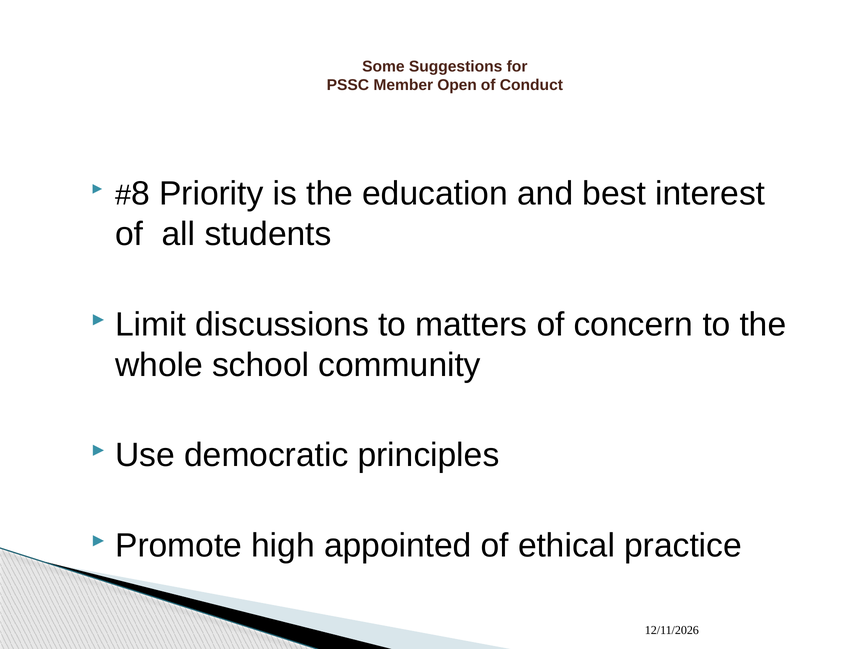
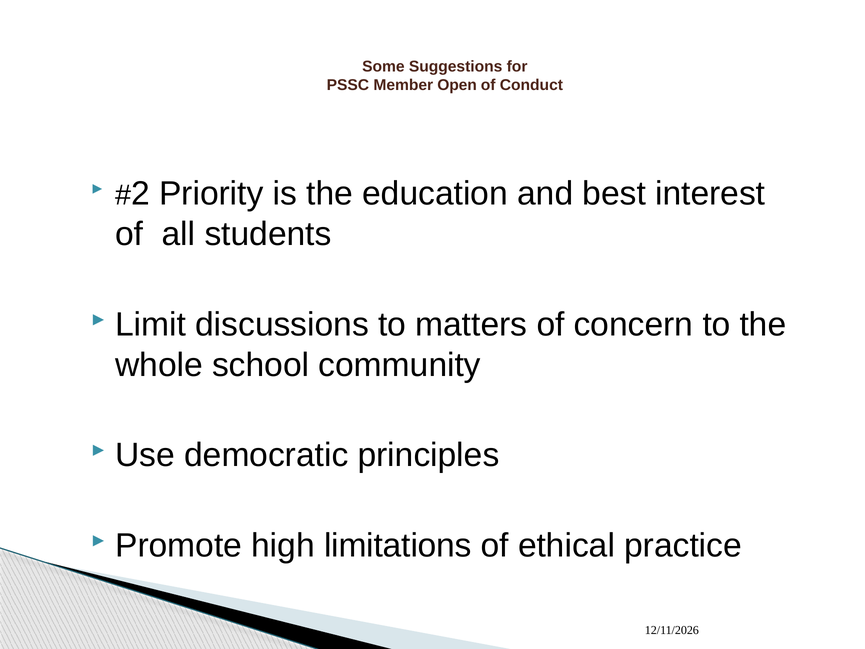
8: 8 -> 2 (141, 194)
appointed: appointed -> limitations (398, 546)
